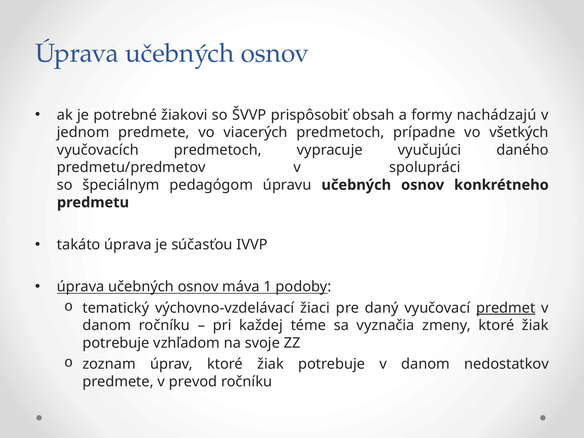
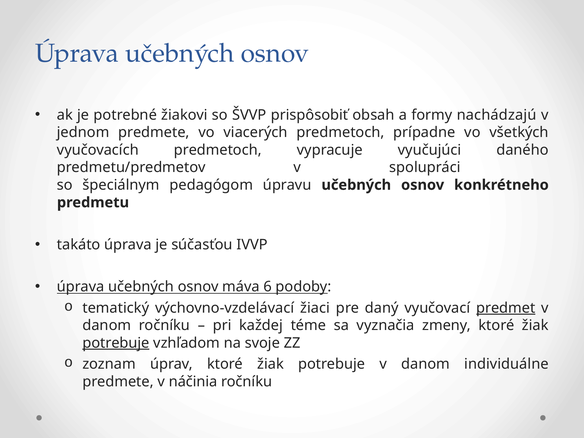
1: 1 -> 6 (268, 287)
potrebuje underline: none -> present (116, 343)
nedostatkov: nedostatkov -> individuálne (506, 364)
prevod: prevod -> náčinia (193, 382)
